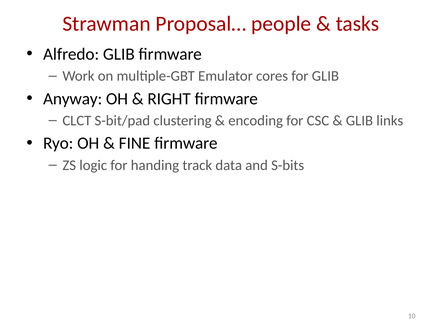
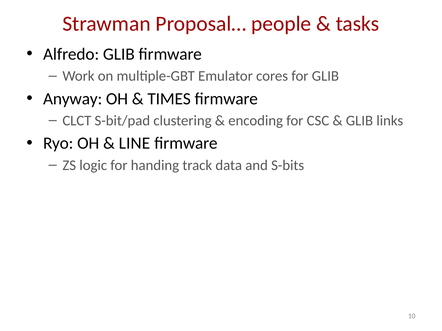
RIGHT: RIGHT -> TIMES (169, 99)
FINE: FINE -> LINE (134, 144)
